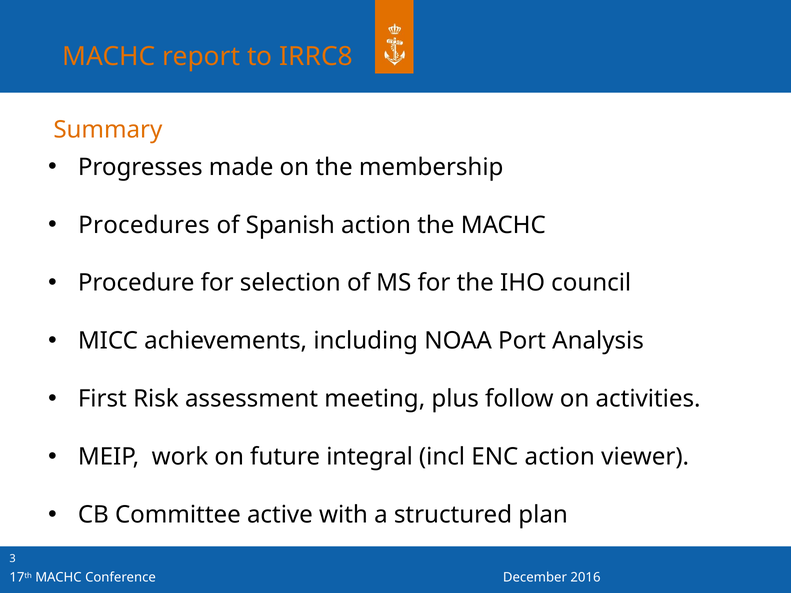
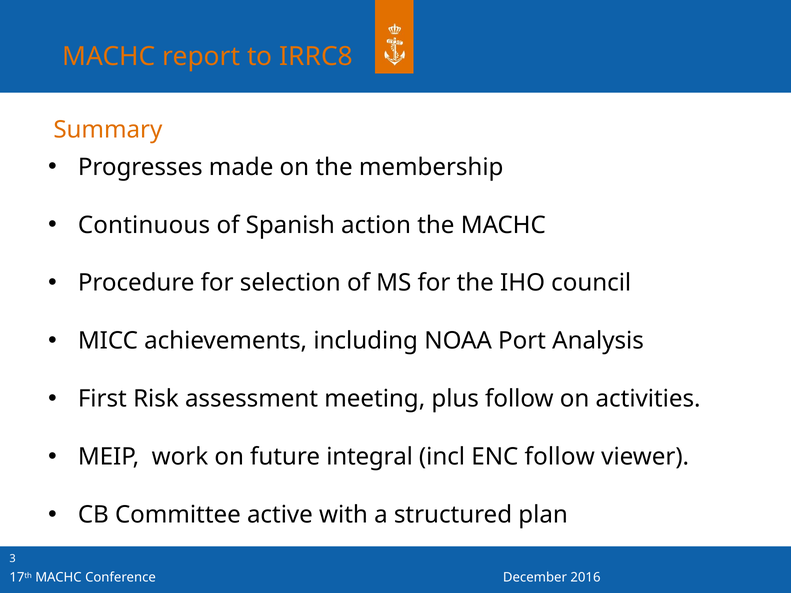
Procedures: Procedures -> Continuous (144, 225)
ENC action: action -> follow (560, 457)
